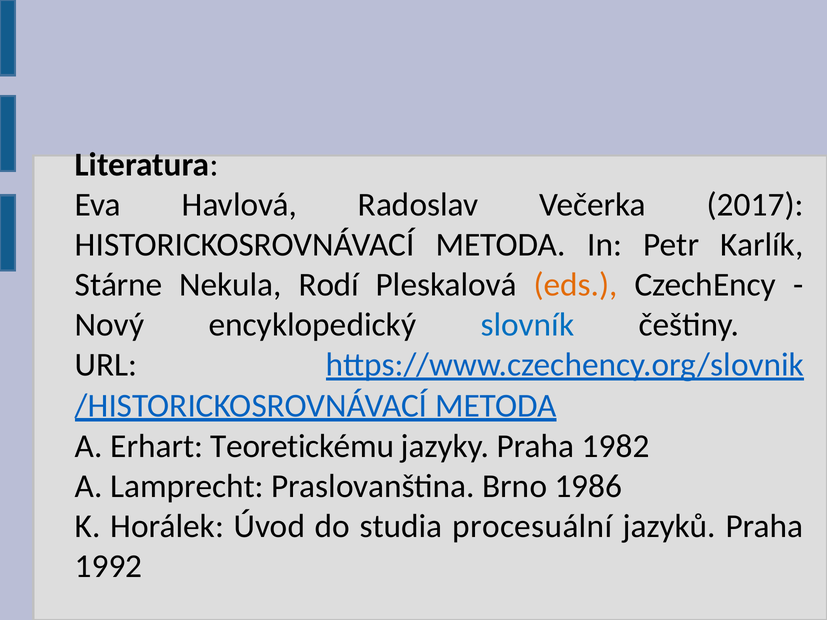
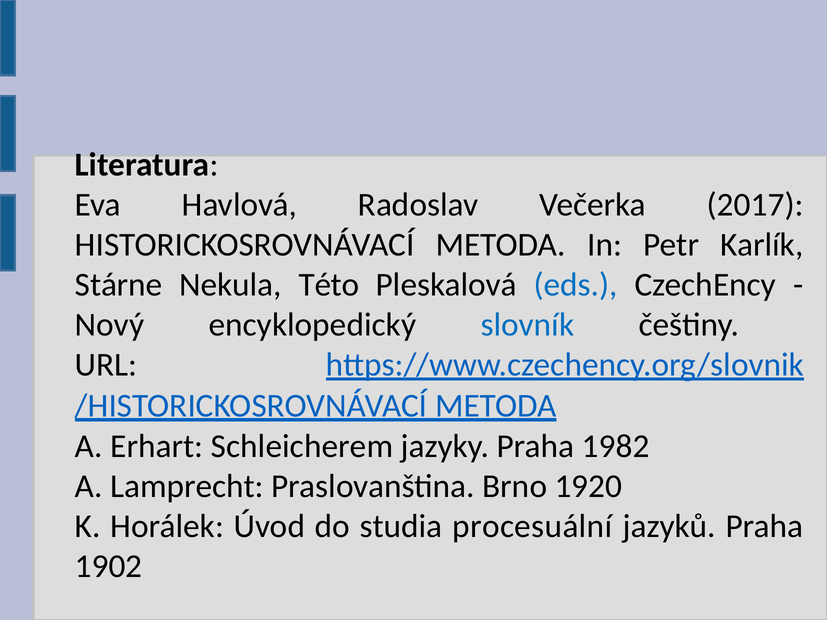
Rodí: Rodí -> Této (329, 285)
eds colour: orange -> blue (576, 285)
Teoretickému: Teoretickému -> Schleicherem (302, 446)
1986: 1986 -> 1920 (588, 486)
1992: 1992 -> 1902 (109, 566)
